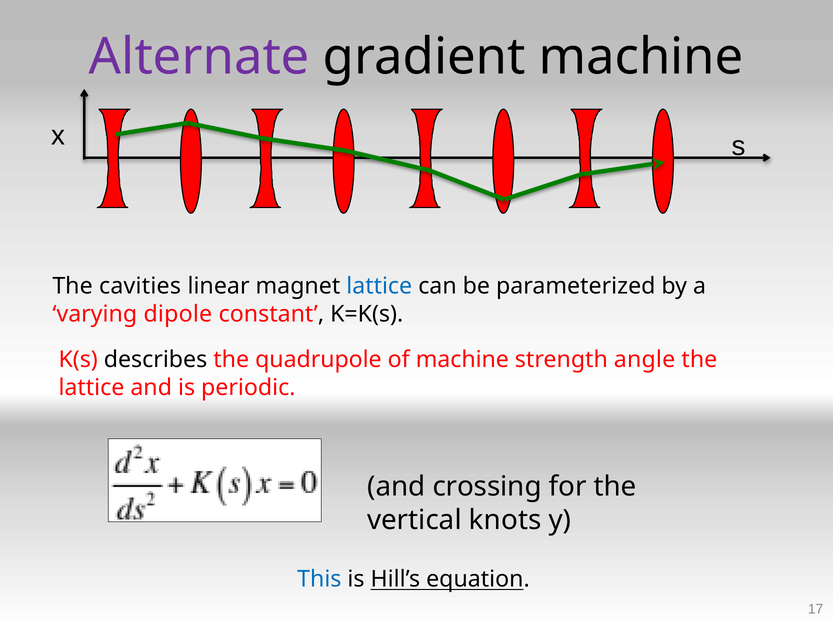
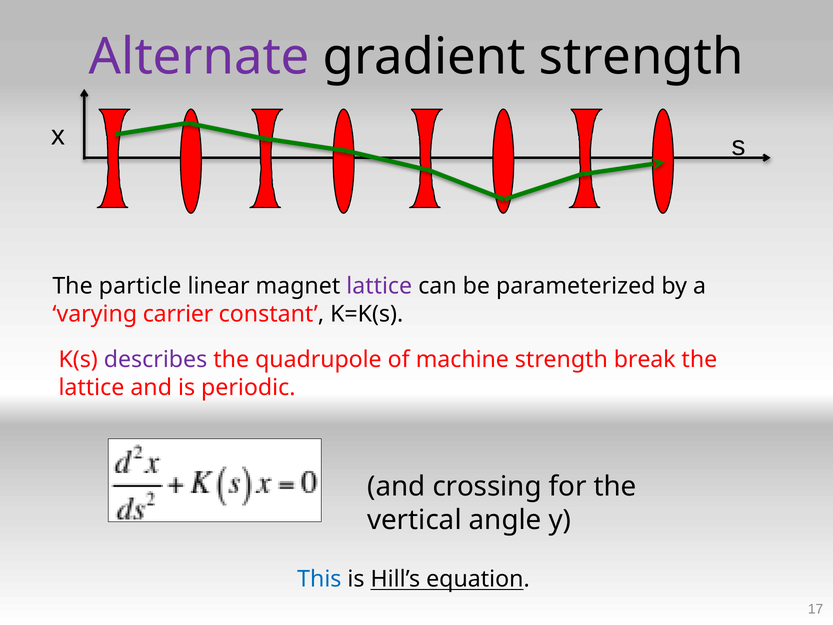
gradient machine: machine -> strength (641, 57)
cavities: cavities -> particle (140, 286)
lattice colour: blue -> purple (379, 286)
dipole: dipole -> carrier (178, 314)
describes colour: black -> purple (156, 359)
angle: angle -> break (645, 359)
knots: knots -> angle (505, 520)
